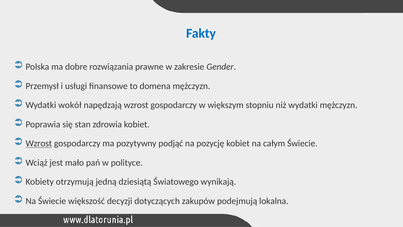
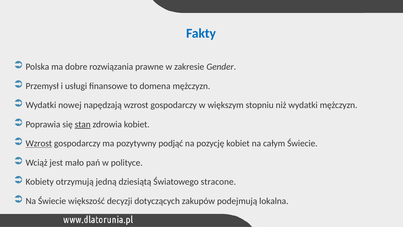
wokół: wokół -> nowej (70, 105)
stan underline: none -> present (83, 124)
wynikają: wynikają -> stracone (218, 182)
